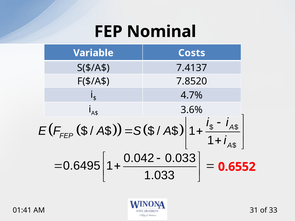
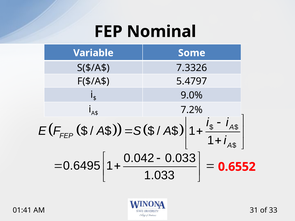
Costs: Costs -> Some (192, 53)
7.4137: 7.4137 -> 7.3326 (192, 68)
7.8520: 7.8520 -> 5.4797 (192, 81)
4.7%: 4.7% -> 9.0% (192, 95)
3.6%: 3.6% -> 7.2% (192, 110)
